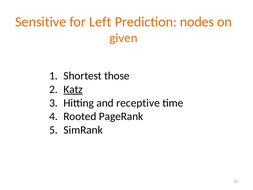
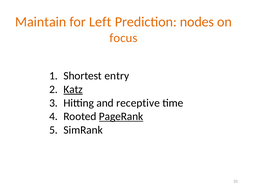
Sensitive: Sensitive -> Maintain (41, 22)
given: given -> focus (123, 38)
those: those -> entry (117, 76)
PageRank underline: none -> present (121, 116)
